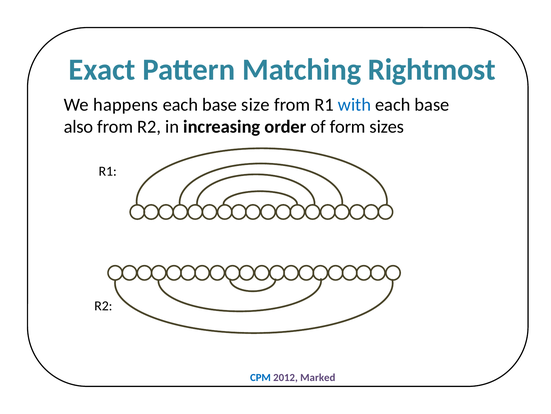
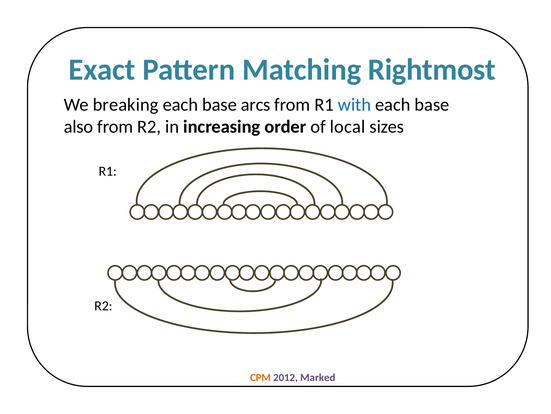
happens: happens -> breaking (126, 104)
size: size -> arcs (256, 104)
form: form -> local (348, 127)
CPM colour: blue -> orange (260, 377)
